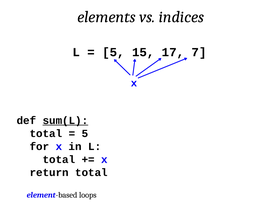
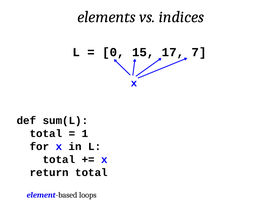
5: 5 -> 0 (113, 52)
sum(L underline: present -> none (65, 121)
5: 5 -> 1 (85, 134)
